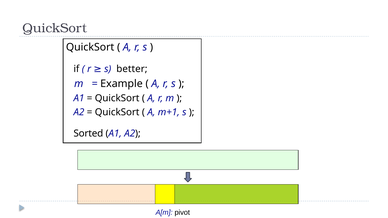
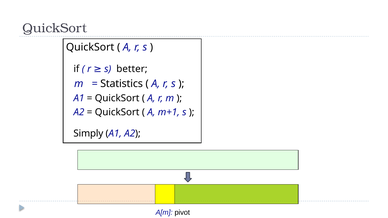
Example: Example -> Statistics (122, 84)
Sorted: Sorted -> Simply (88, 134)
